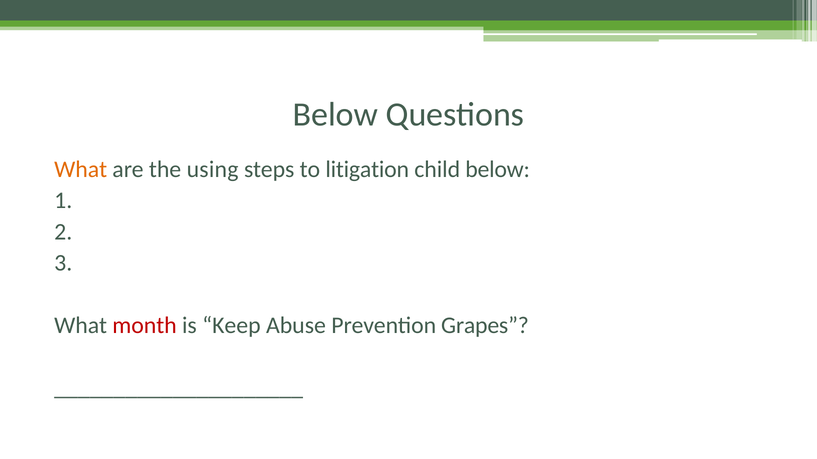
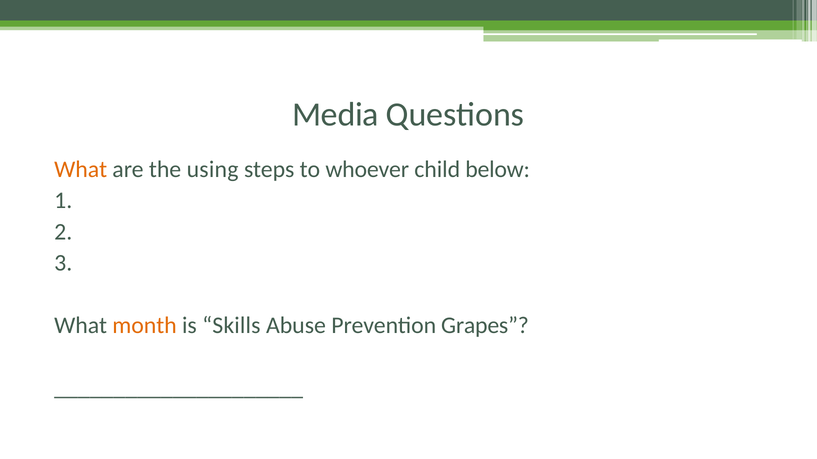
Below: Below -> Media (335, 115)
litigation: litigation -> whoever (367, 170)
month colour: red -> orange (145, 326)
Keep: Keep -> Skills (231, 326)
